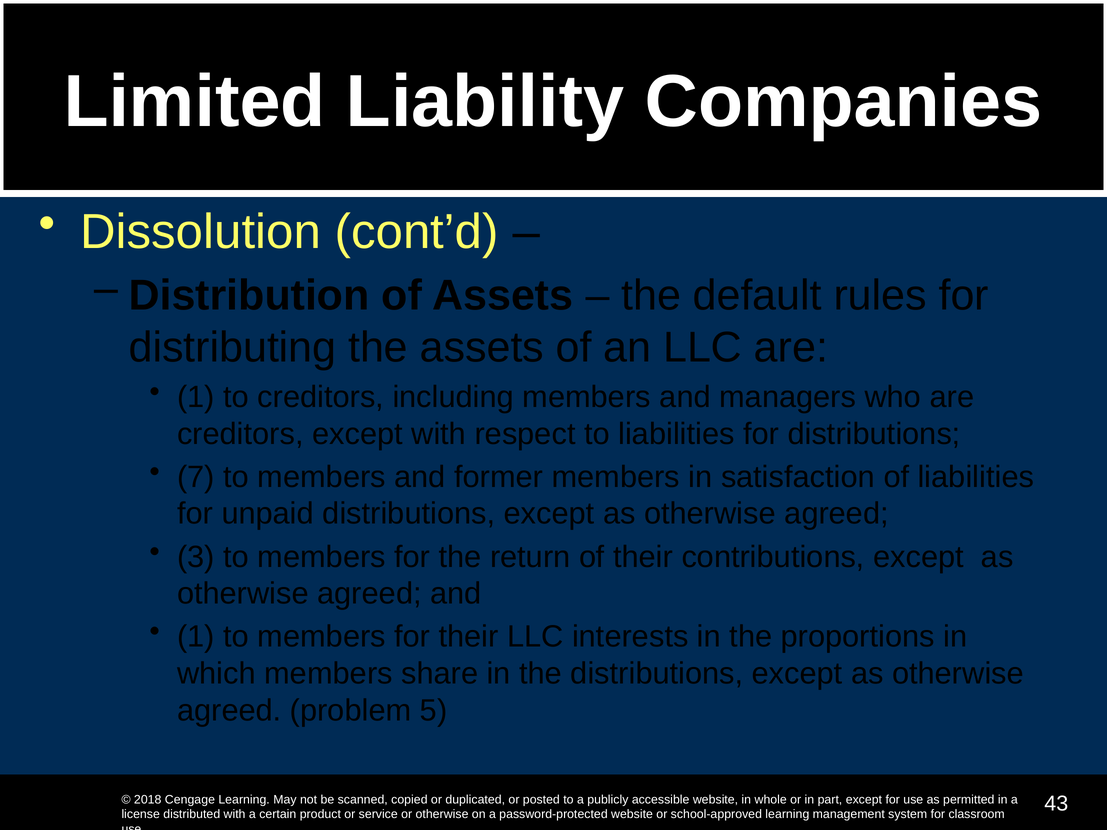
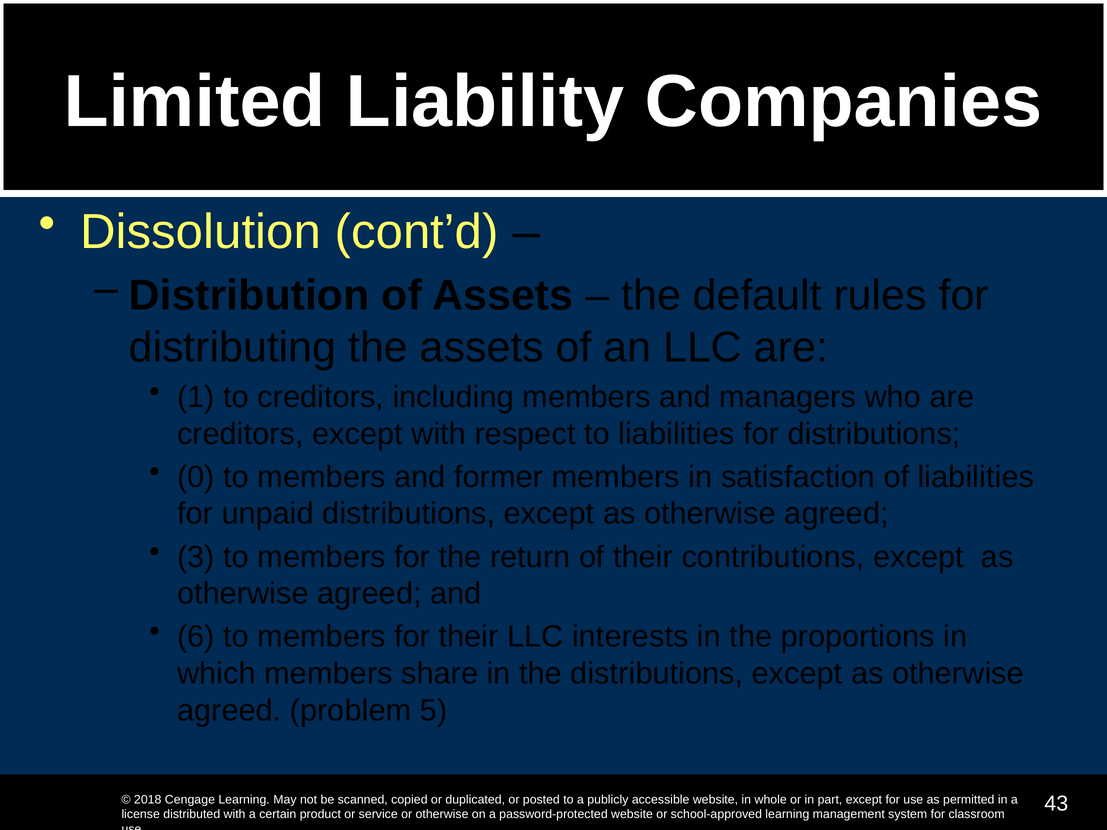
7: 7 -> 0 (196, 477)
1: 1 -> 6 (196, 637)
